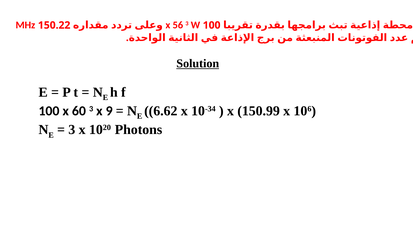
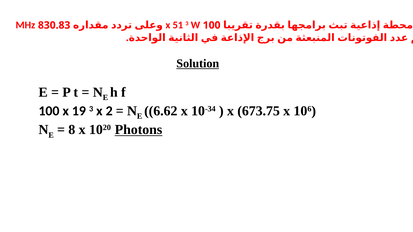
56: 56 -> 51 (178, 25)
150.22: 150.22 -> 830.83 (54, 25)
60: 60 -> 19 (79, 111)
9: 9 -> 2 (109, 111)
150.99: 150.99 -> 673.75 (259, 111)
3: 3 -> 8 (72, 130)
Photons underline: none -> present (139, 130)
